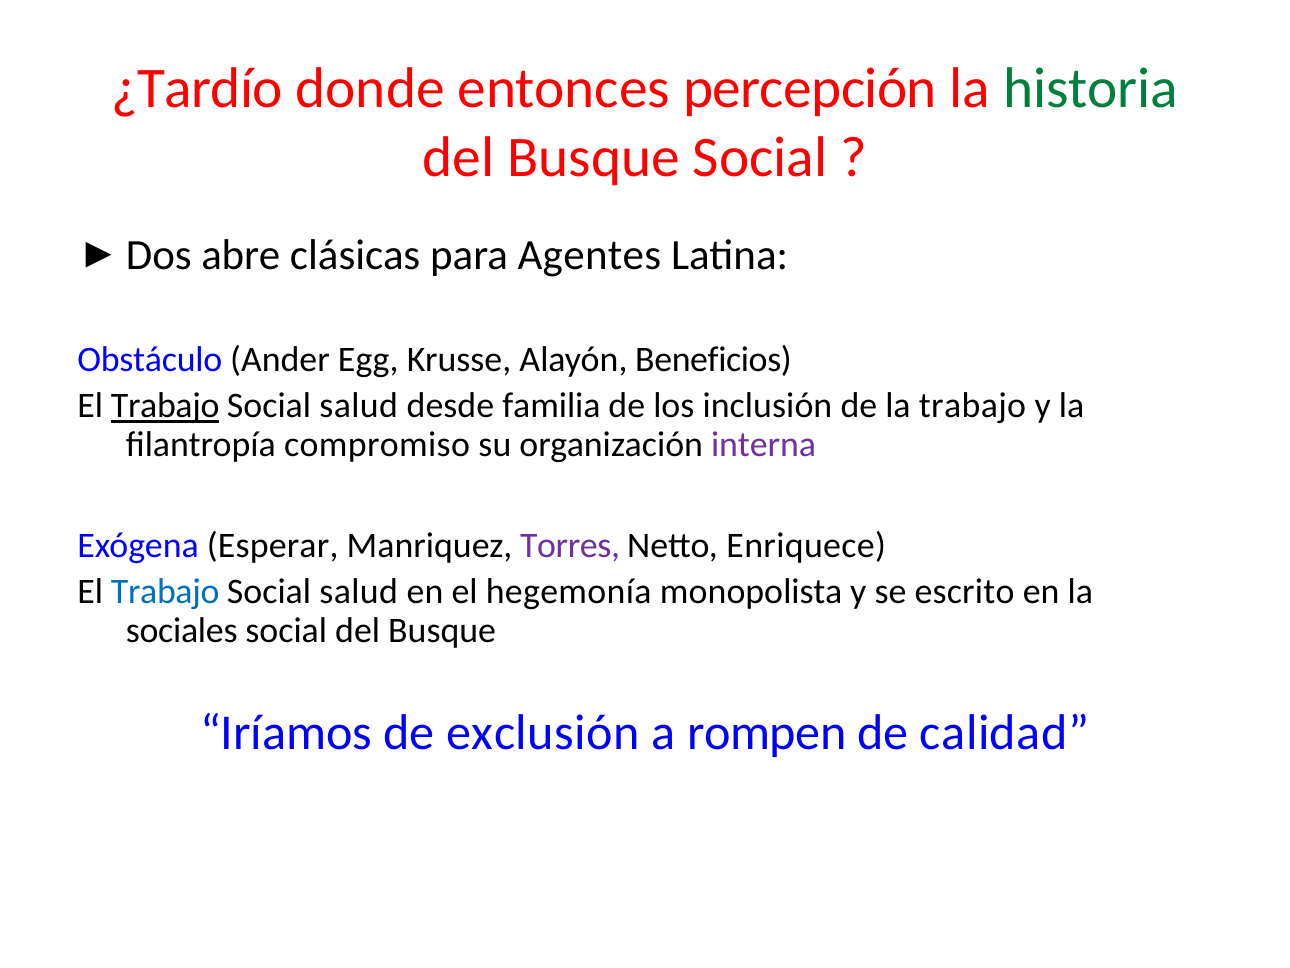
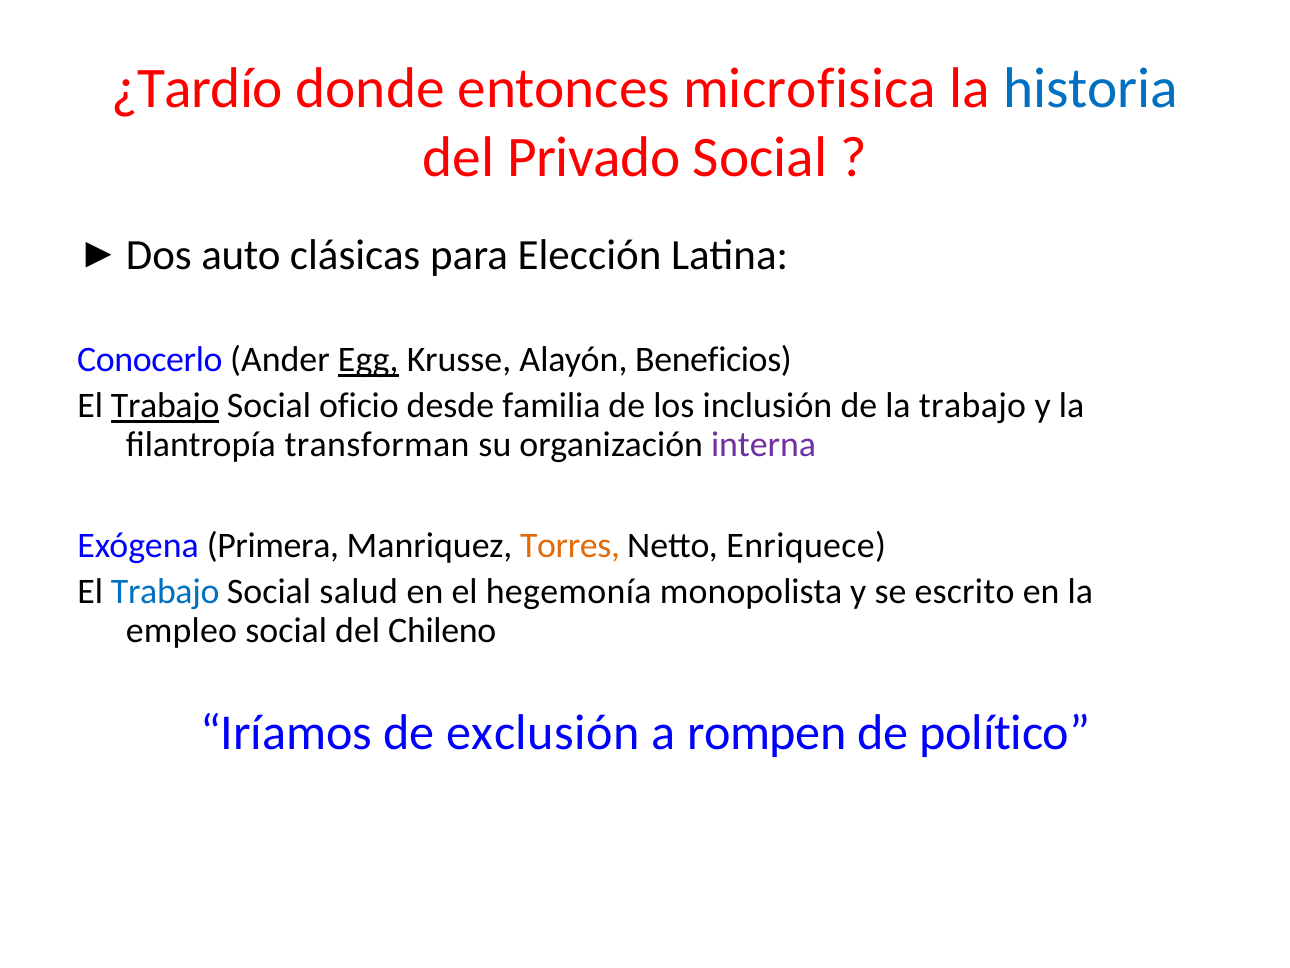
percepción: percepción -> microfisica (810, 89)
historia colour: green -> blue (1090, 89)
Busque: Busque -> Privado (594, 158)
abre: abre -> auto (241, 255)
Agentes: Agentes -> Elección (589, 255)
Obstáculo: Obstáculo -> Conocerlo (150, 360)
Egg underline: none -> present (368, 360)
salud: salud -> oficio (359, 406)
compromiso: compromiso -> transforman (377, 444)
Esperar: Esperar -> Primera (273, 545)
Torres colour: purple -> orange (570, 545)
sociales: sociales -> empleo (181, 630)
social del Busque: Busque -> Chileno (442, 630)
calidad: calidad -> político (1005, 732)
